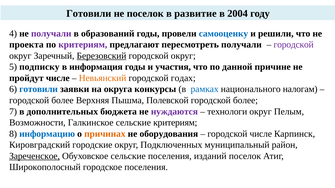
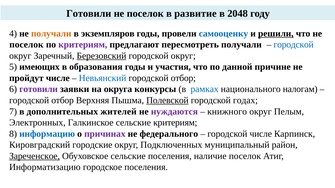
2004: 2004 -> 2048 (238, 13)
получали colour: purple -> orange (51, 34)
образований: образований -> экземпляров (108, 34)
решили underline: none -> present (276, 34)
проекта: проекта -> поселок (26, 45)
городской colour: purple -> blue (294, 45)
подписку: подписку -> имеющих (39, 67)
информация: информация -> образования (96, 67)
Невьянский colour: orange -> blue (103, 78)
годах: годах -> отбор (183, 78)
готовили colour: blue -> purple (39, 89)
более: более -> отбор (63, 101)
Полевской underline: none -> present (167, 101)
более: более -> годах (245, 101)
бюджета: бюджета -> жителей (119, 112)
технологи: технологи -> книжного (227, 112)
Возможности: Возможности -> Электронных (37, 123)
причинах colour: orange -> purple (105, 134)
оборудования: оборудования -> федерального (169, 134)
изданий: изданий -> наличие (210, 156)
Широкополосный: Широкополосный -> Информатизацию (45, 168)
